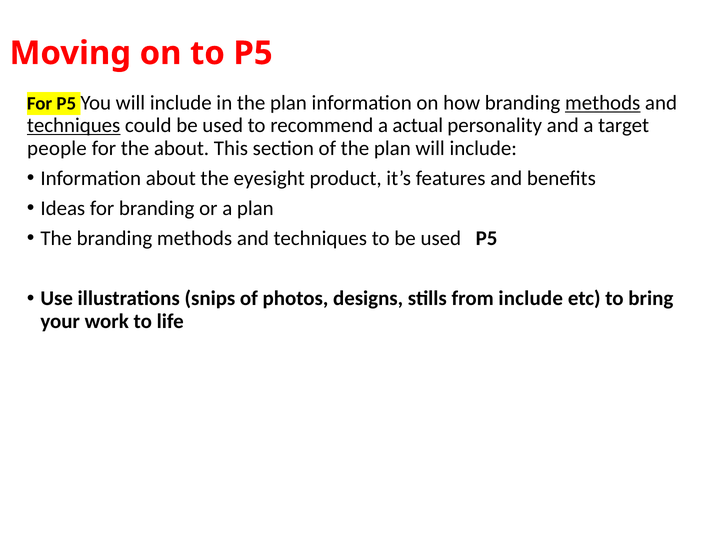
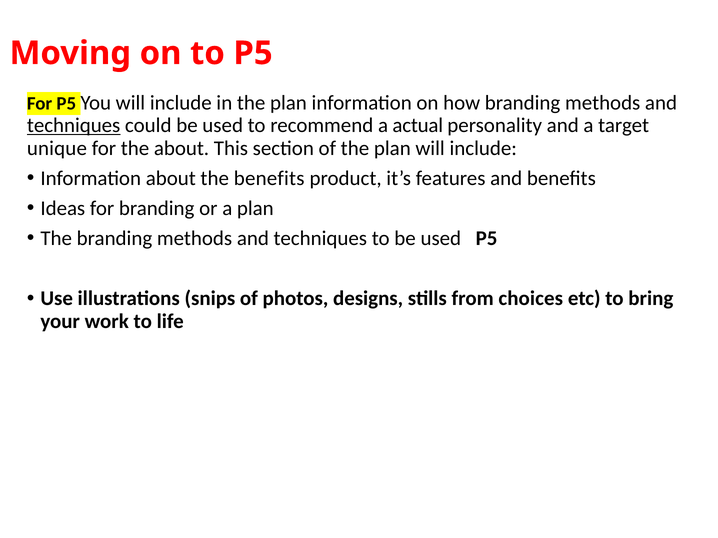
methods underline: present -> none (603, 103)
people: people -> unique (57, 148)
the eyesight: eyesight -> benefits (269, 178)
from include: include -> choices (531, 299)
